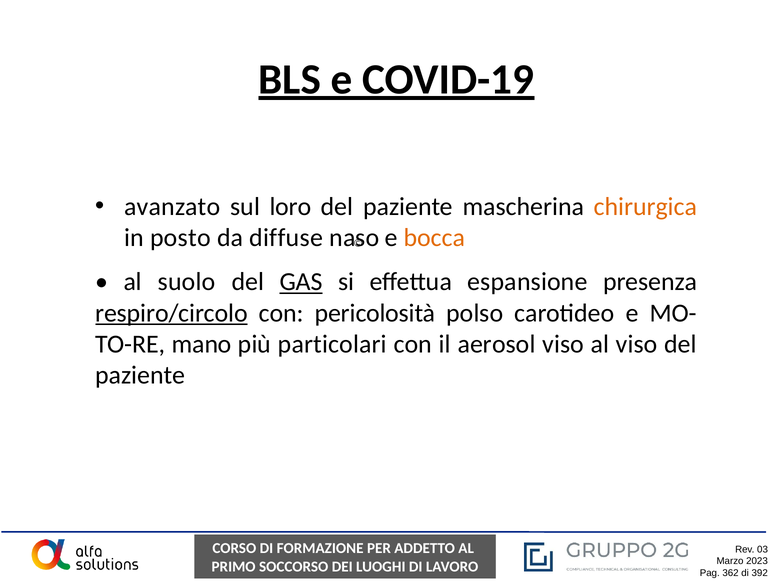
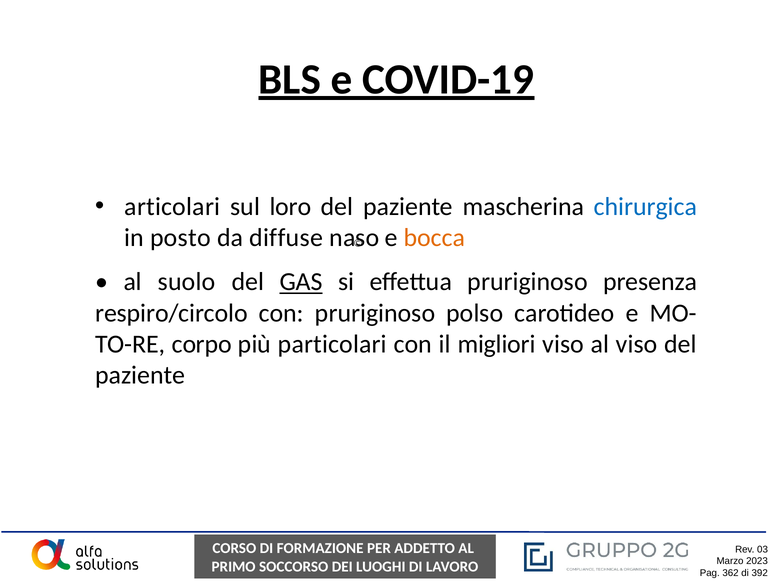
avanzato: avanzato -> articolari (172, 207)
chirurgica colour: orange -> blue (645, 207)
effettua espansione: espansione -> pruriginoso (528, 282)
respiro/circolo underline: present -> none (172, 313)
con pericolosità: pericolosità -> pruriginoso (375, 313)
mano: mano -> corpo (202, 344)
aerosol: aerosol -> migliori (497, 344)
